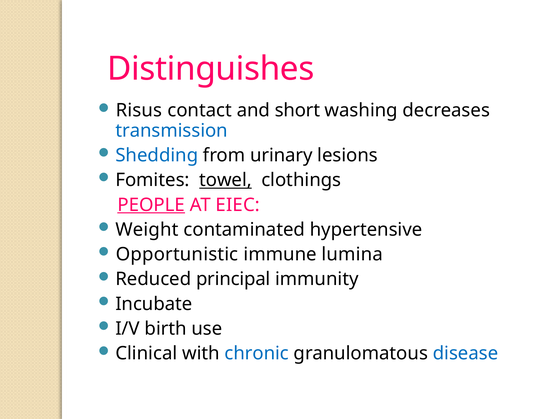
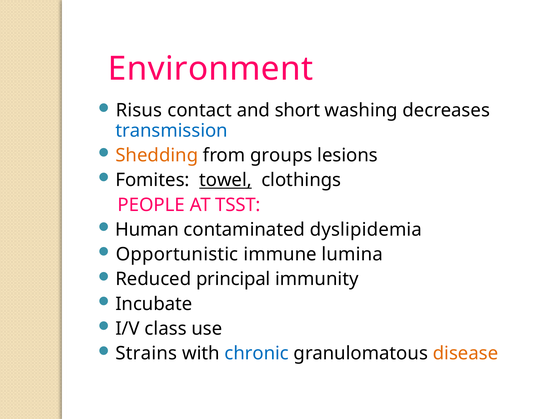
Distinguishes: Distinguishes -> Environment (211, 69)
Shedding colour: blue -> orange (157, 155)
urinary: urinary -> groups (281, 155)
PEOPLE underline: present -> none (151, 205)
EIEC: EIEC -> TSST (238, 205)
Weight: Weight -> Human (147, 229)
hypertensive: hypertensive -> dyslipidemia (366, 229)
birth: birth -> class (166, 328)
Clinical: Clinical -> Strains (146, 353)
disease colour: blue -> orange (466, 353)
